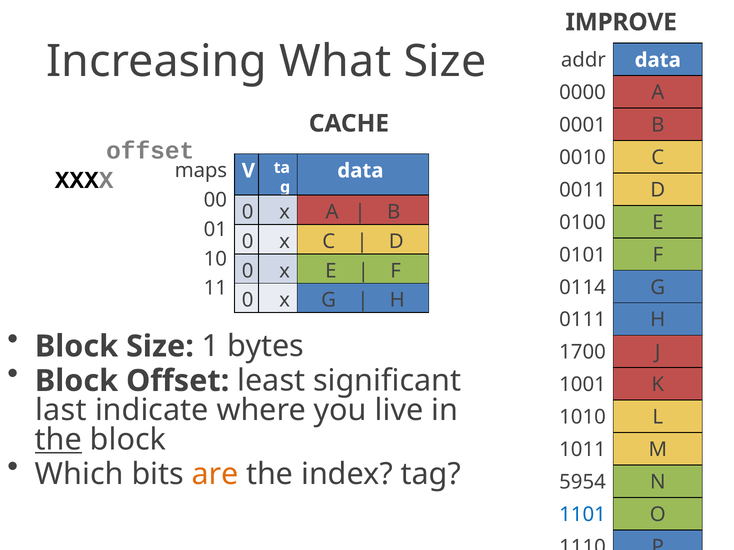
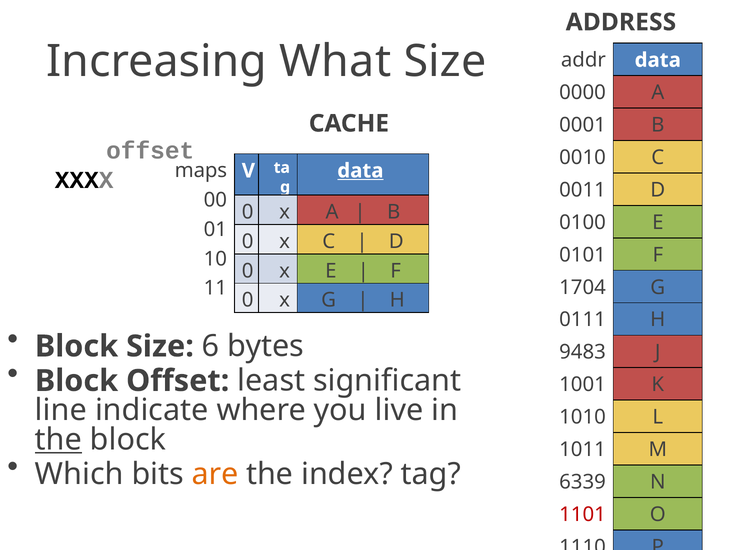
IMPROVE: IMPROVE -> ADDRESS (621, 22)
data underline: none -> present (360, 171)
0114: 0114 -> 1704 (583, 288)
1: 1 -> 6 (211, 347)
1700: 1700 -> 9483 (583, 353)
last: last -> line (61, 411)
5954: 5954 -> 6339 (583, 482)
1101 colour: blue -> red (583, 515)
